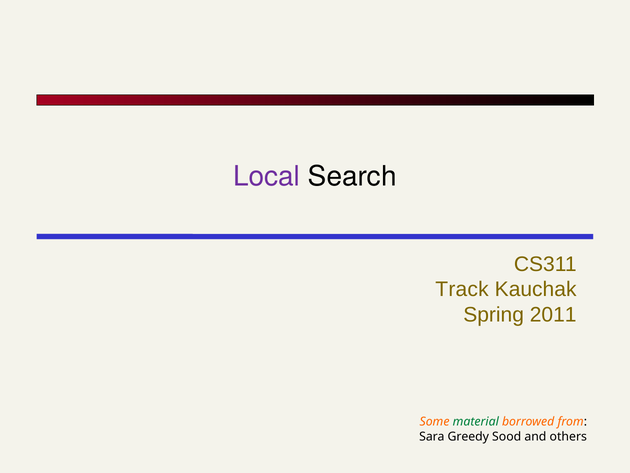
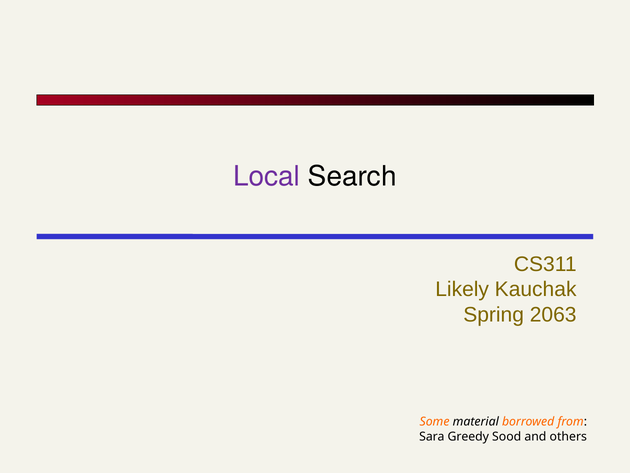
Track: Track -> Likely (462, 289)
2011: 2011 -> 2063 (553, 314)
material colour: green -> black (476, 421)
